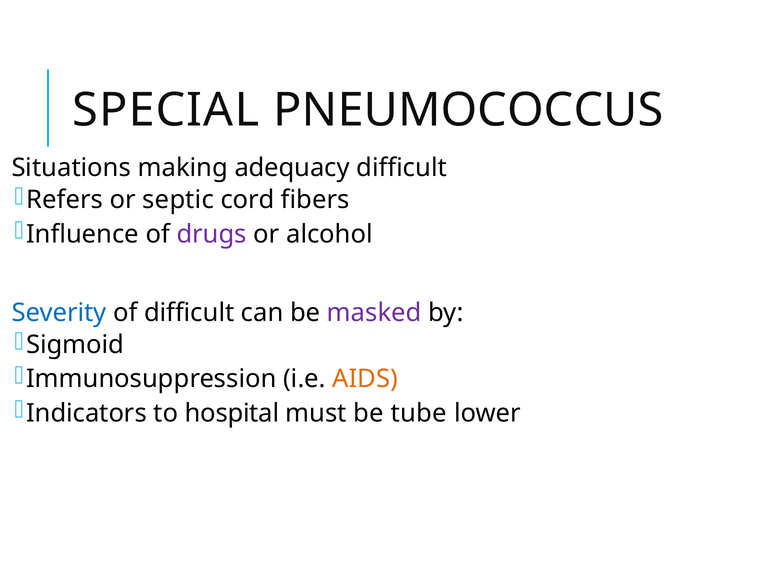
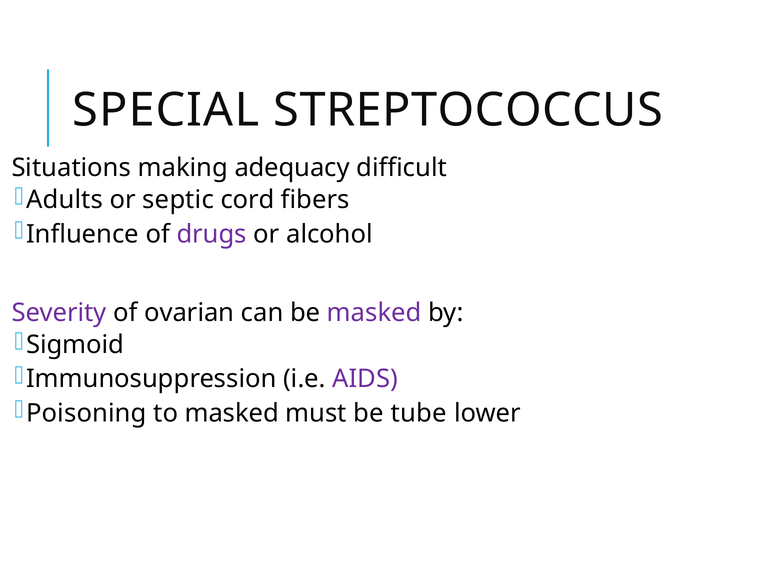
PNEUMOCOCCUS: PNEUMOCOCCUS -> STREPTOCOCCUS (468, 110)
Refers: Refers -> Adults (65, 200)
Severity colour: blue -> purple (59, 313)
of difficult: difficult -> ovarian (189, 313)
AIDS colour: orange -> purple (365, 379)
Indicators: Indicators -> Poisoning (86, 413)
to hospital: hospital -> masked (232, 413)
